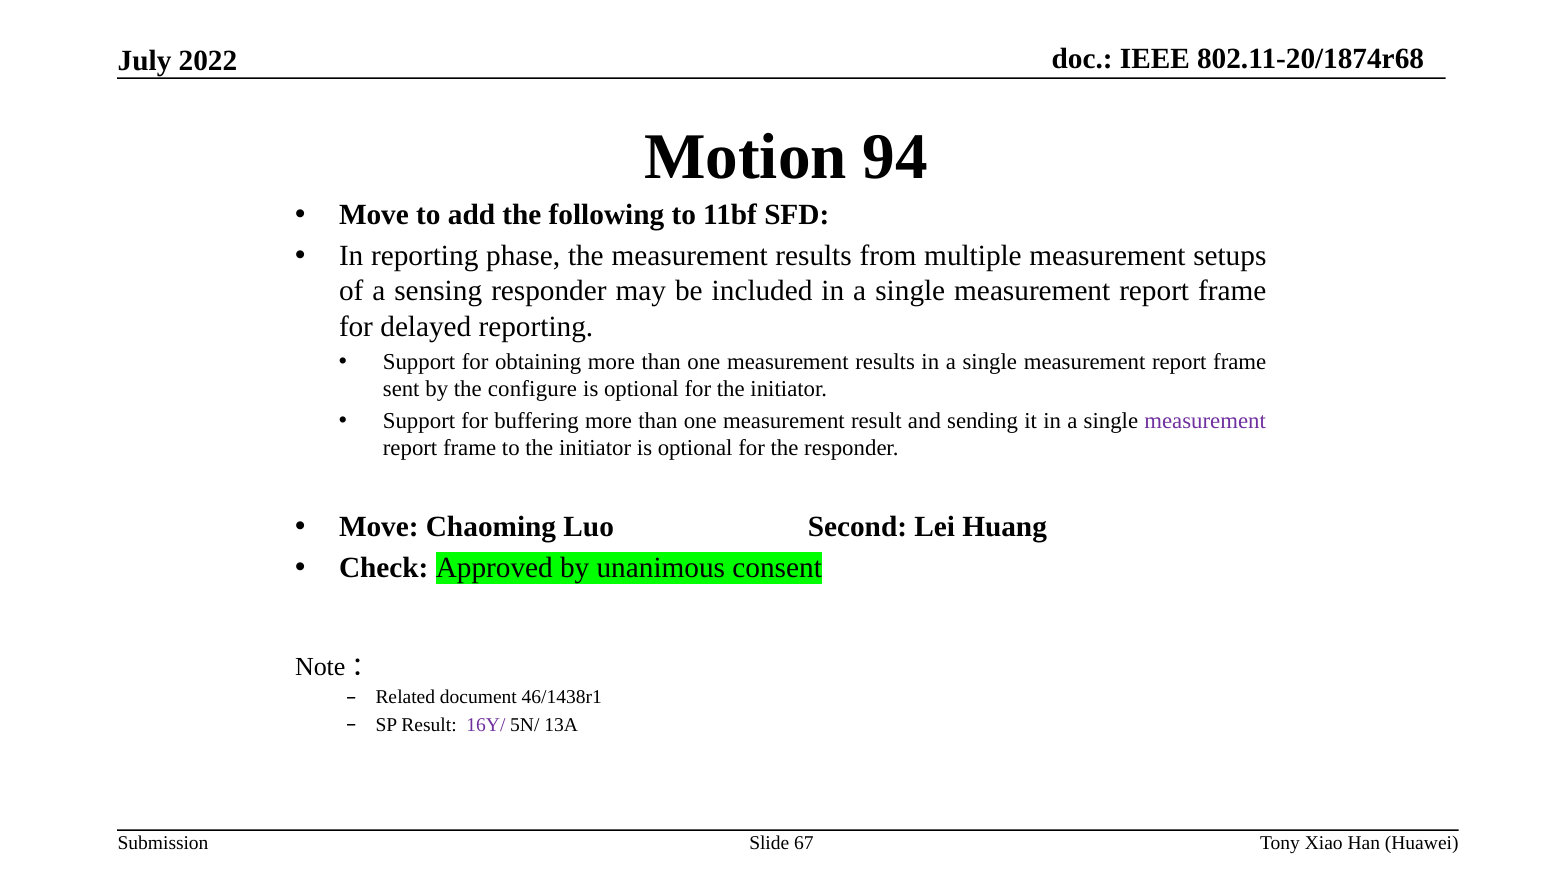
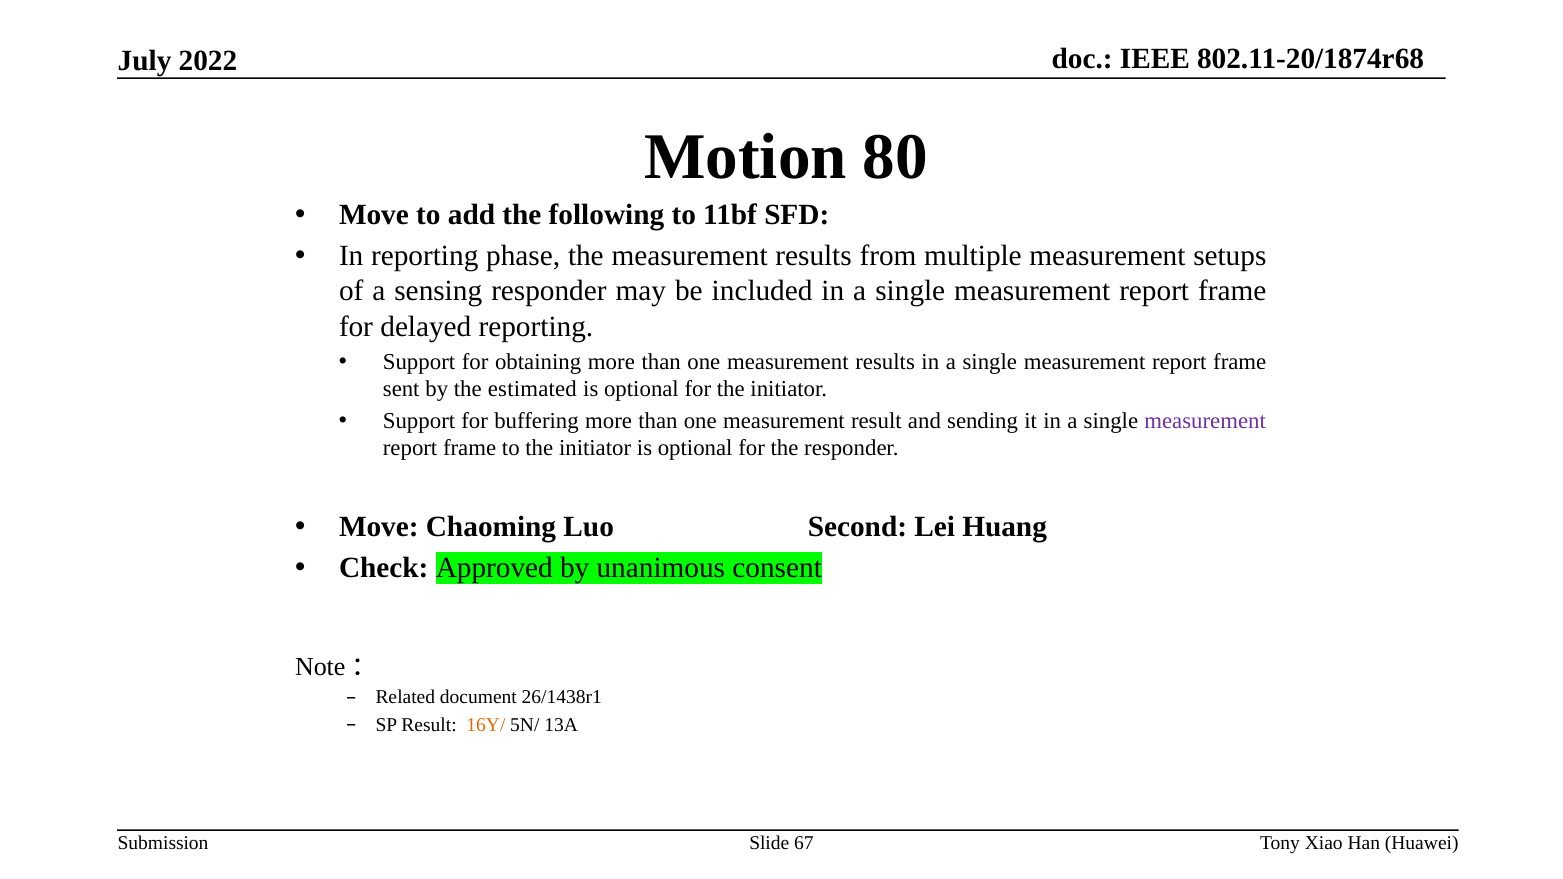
94: 94 -> 80 (895, 157)
configure: configure -> estimated (532, 389)
46/1438r1: 46/1438r1 -> 26/1438r1 (562, 697)
16Y/ colour: purple -> orange (486, 725)
